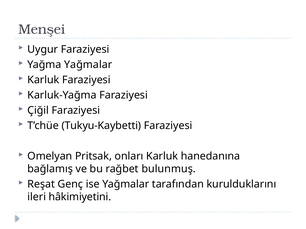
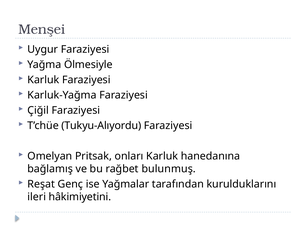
Yağma Yağmalar: Yağmalar -> Ölmesiyle (88, 65)
Tukyu-Kaybetti: Tukyu-Kaybetti -> Tukyu-Alıyordu (101, 126)
